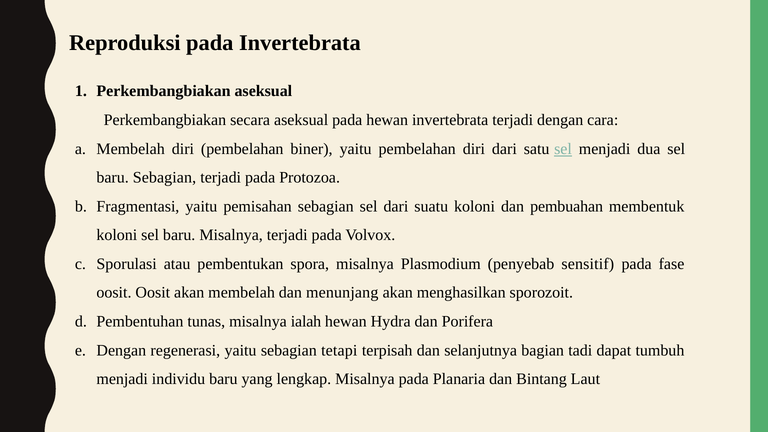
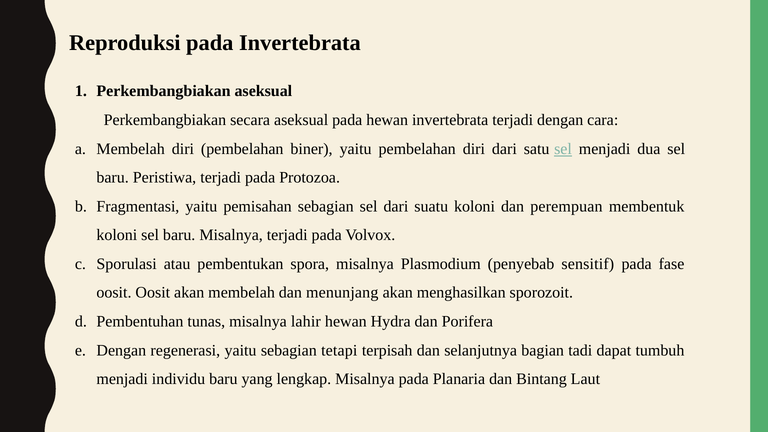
baru Sebagian: Sebagian -> Peristiwa (165, 178)
pembuahan: pembuahan -> perempuan (566, 206)
ialah: ialah -> lahir (306, 321)
